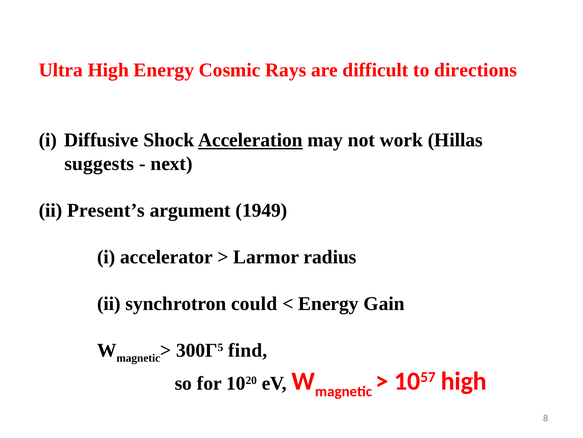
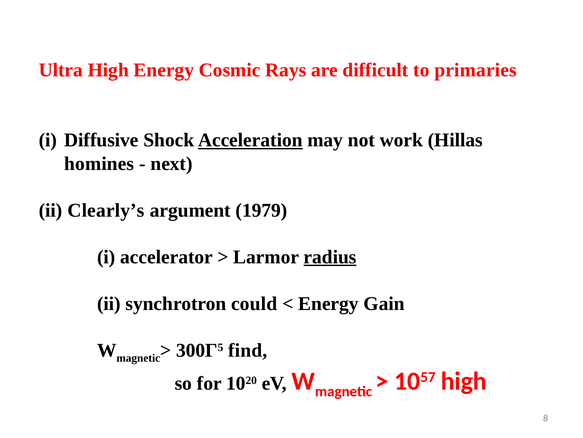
directions: directions -> primaries (476, 70)
suggests: suggests -> homines (99, 163)
Present’s: Present’s -> Clearly’s (106, 210)
1949: 1949 -> 1979 (261, 210)
radius underline: none -> present (330, 257)
